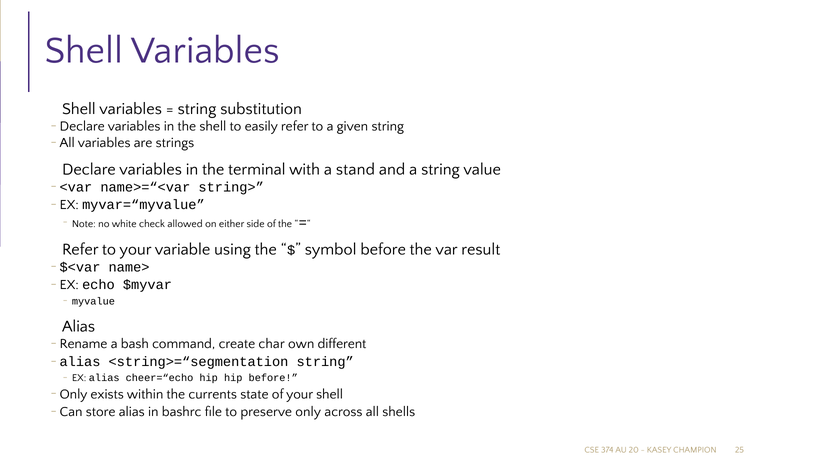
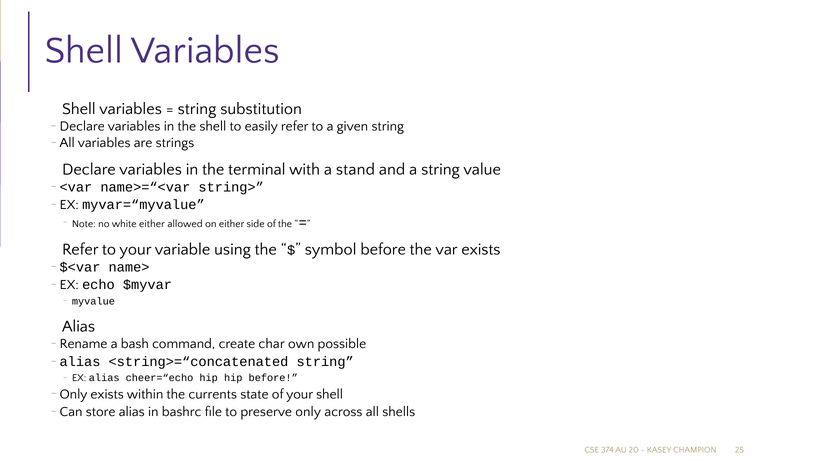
white check: check -> either (152, 224)
var result: result -> exists (481, 250)
different: different -> possible (342, 344)
<string>=“segmentation: <string>=“segmentation -> <string>=“concatenated (198, 362)
